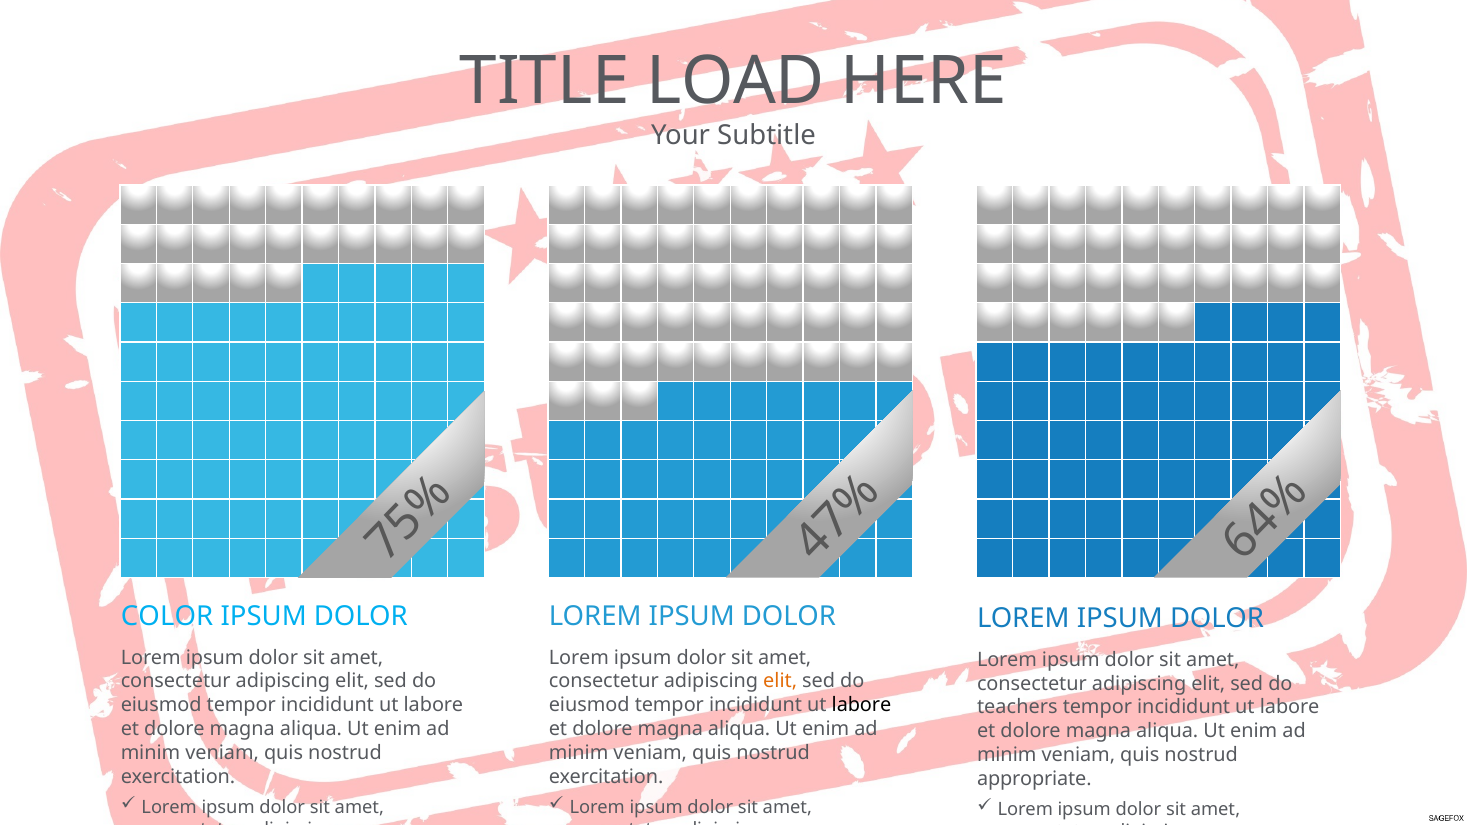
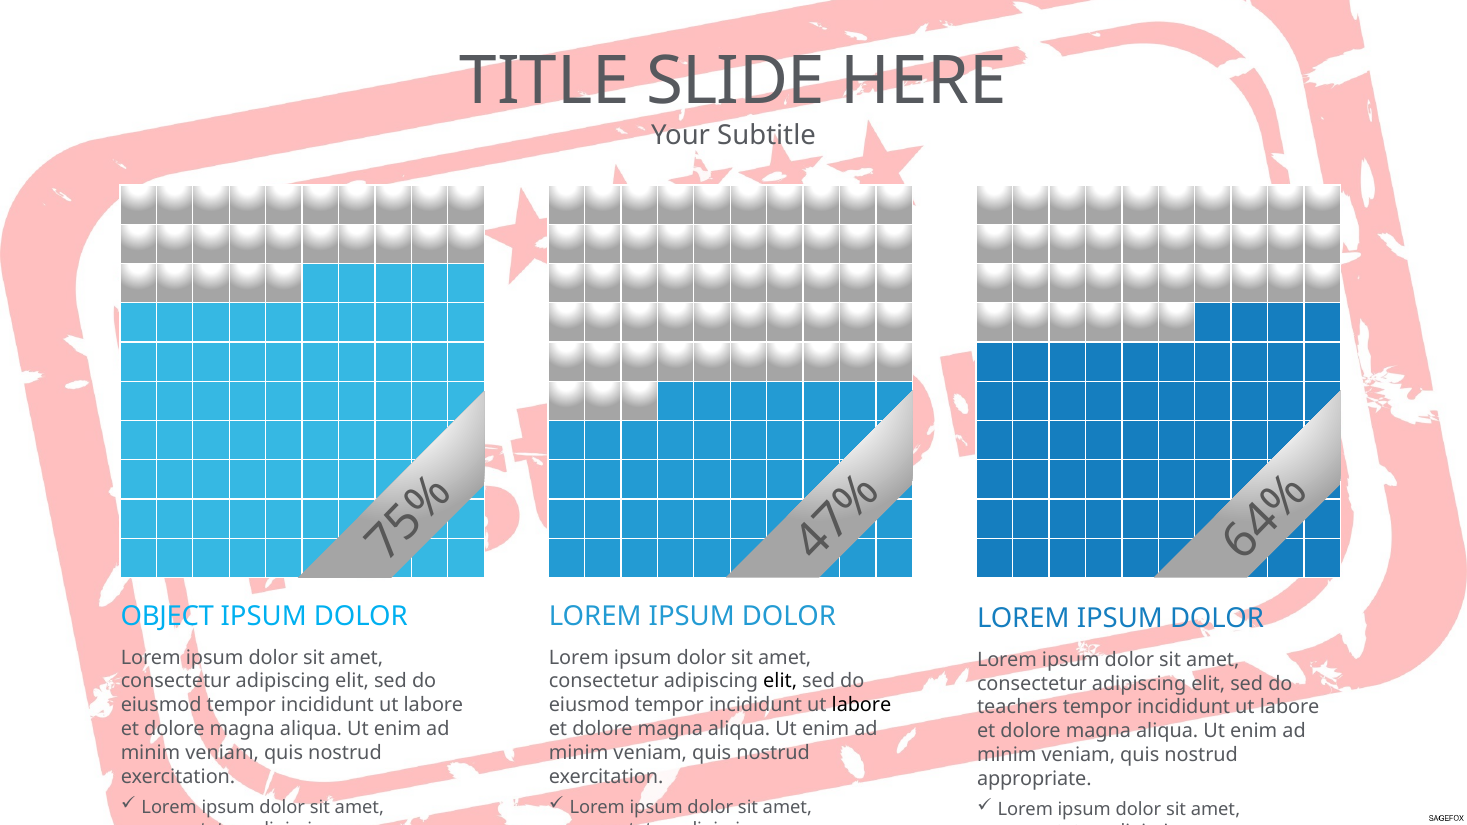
LOAD: LOAD -> SLIDE (735, 81)
COLOR: COLOR -> OBJECT (167, 617)
elit colour: orange -> black (780, 682)
